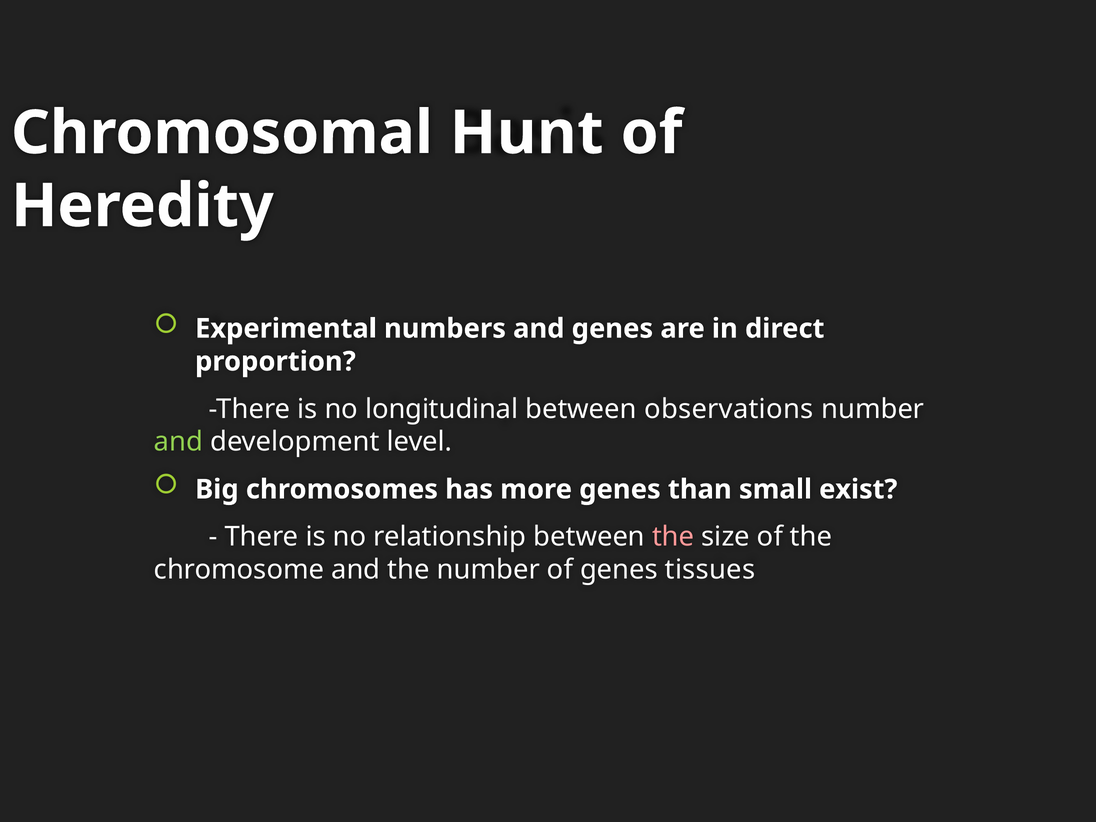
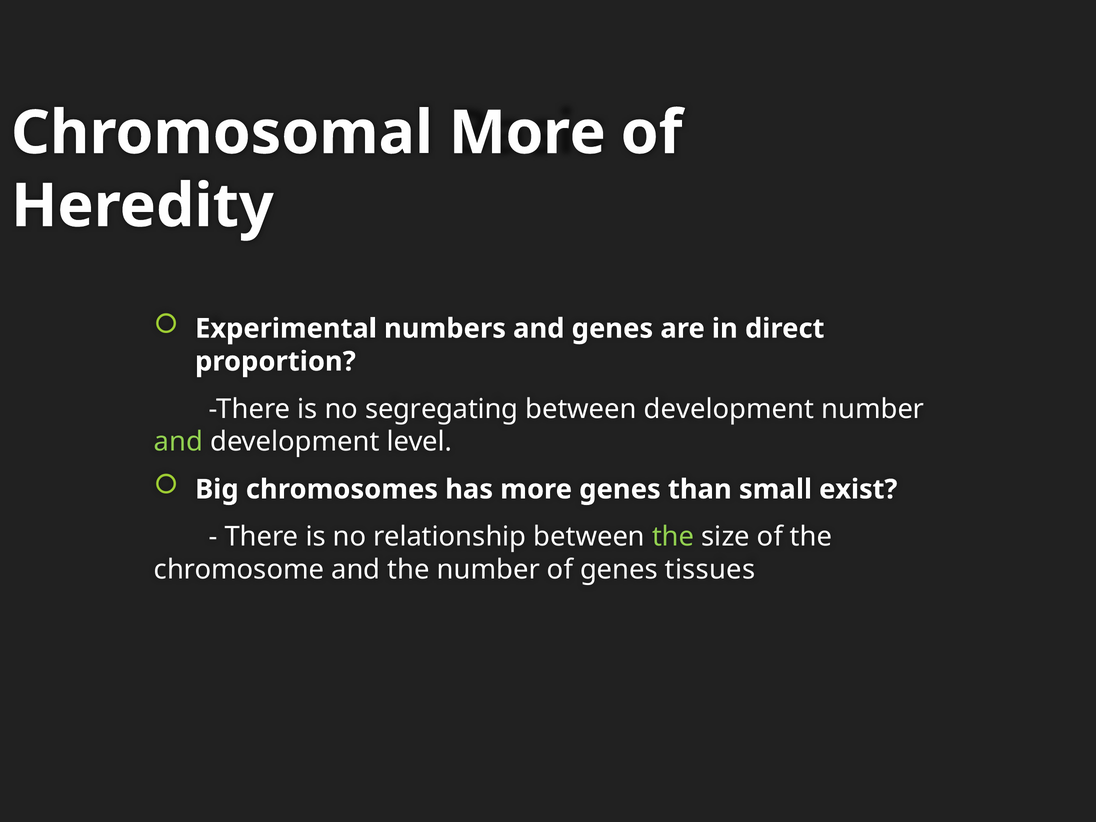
Chromosomal Hunt: Hunt -> More (527, 133)
longitudinal: longitudinal -> segregating (442, 409)
between observations: observations -> development (729, 409)
the colour: pink -> light green (673, 537)
